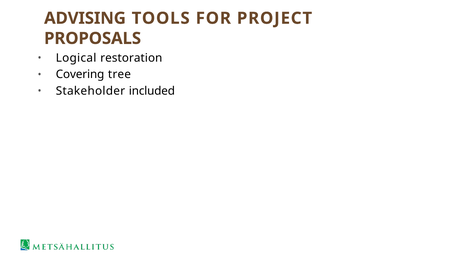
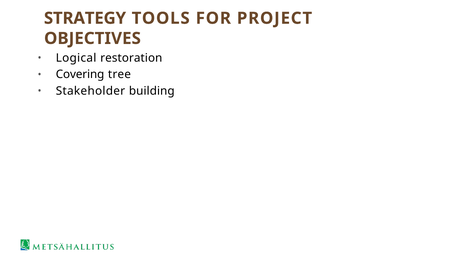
ADVISING: ADVISING -> STRATEGY (85, 18)
PROPOSALS: PROPOSALS -> OBJECTIVES (92, 38)
included: included -> building (152, 91)
